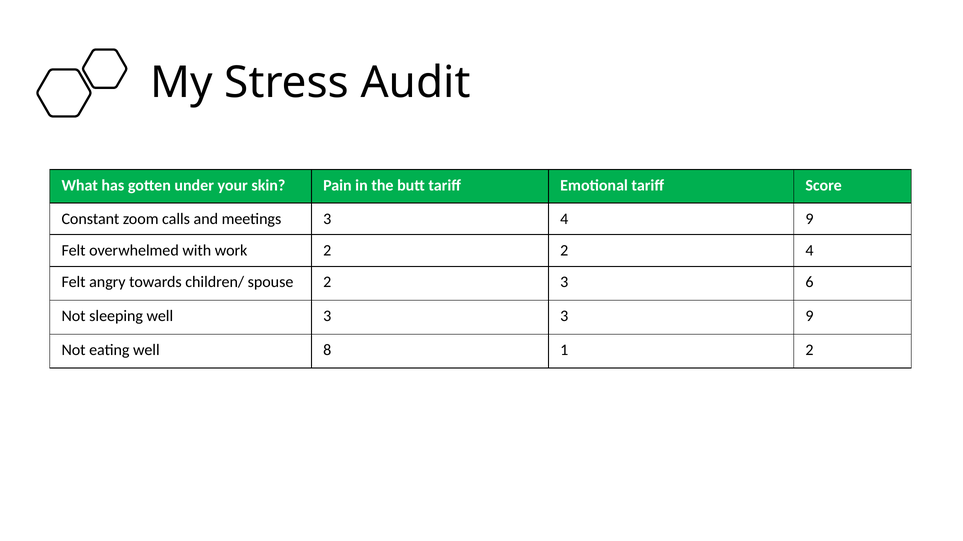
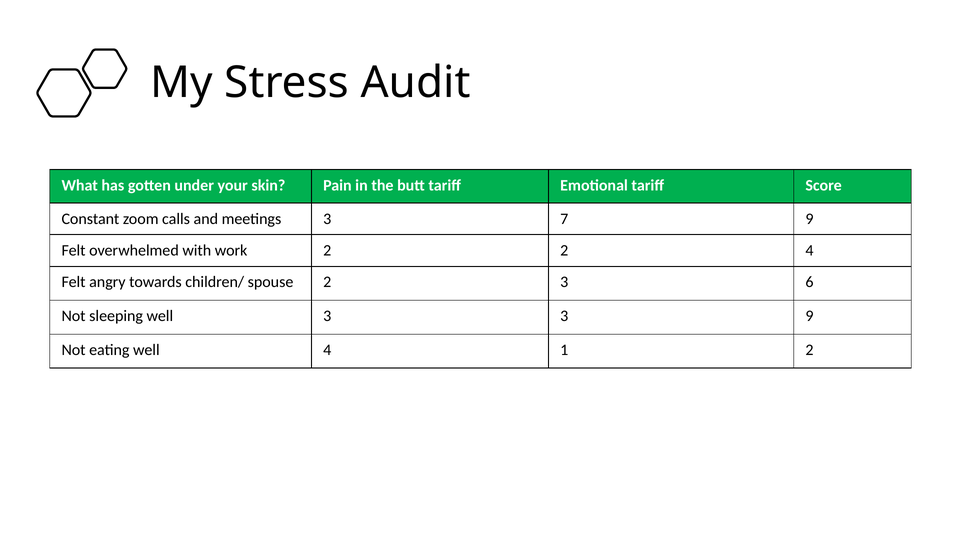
3 4: 4 -> 7 (564, 219)
well 8: 8 -> 4 (327, 351)
